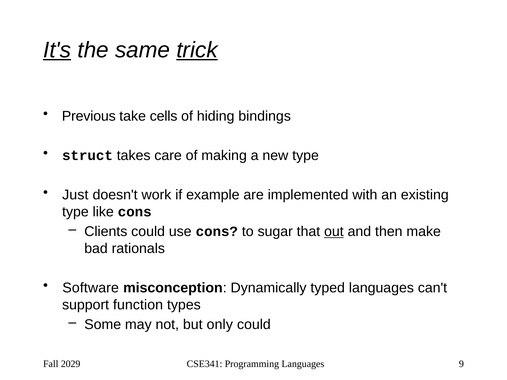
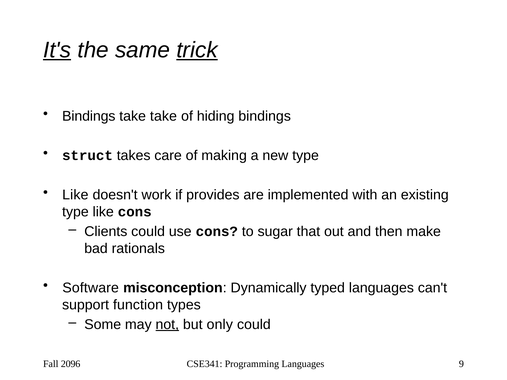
Previous: Previous -> Bindings (89, 116)
take cells: cells -> take (163, 116)
Just: Just -> Like (75, 195)
example: example -> provides (213, 195)
out underline: present -> none (334, 232)
not underline: none -> present (167, 325)
2029: 2029 -> 2096 (71, 364)
